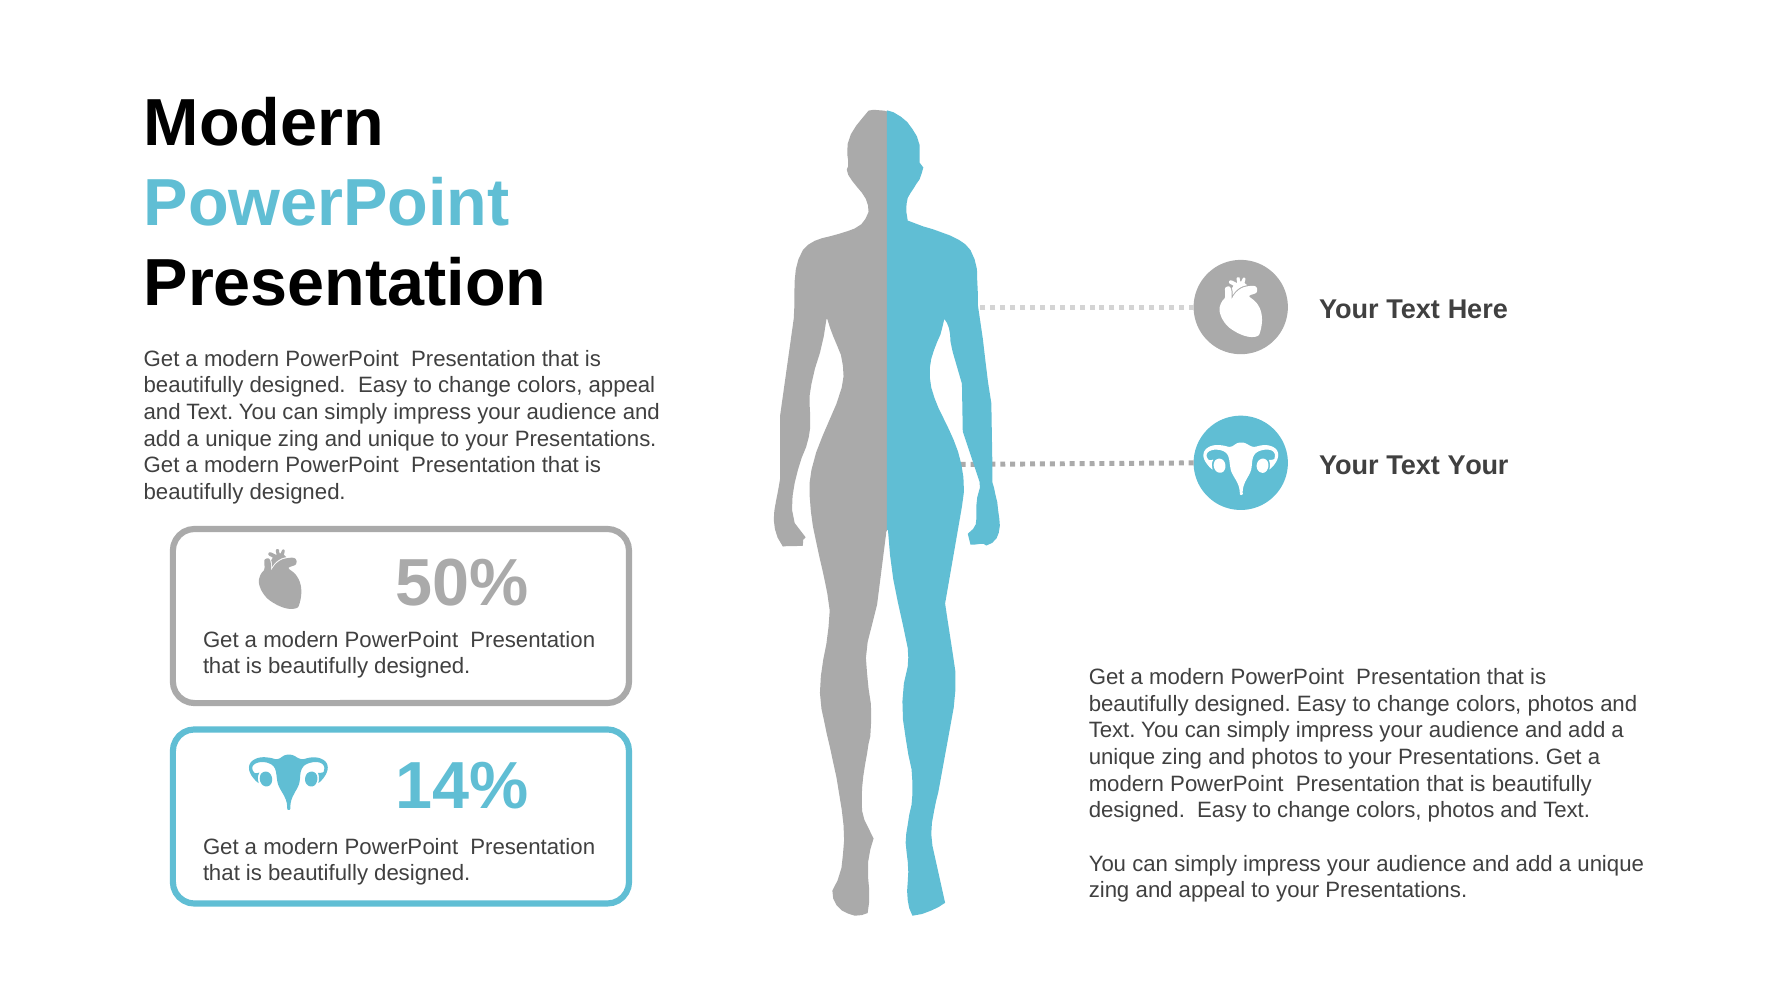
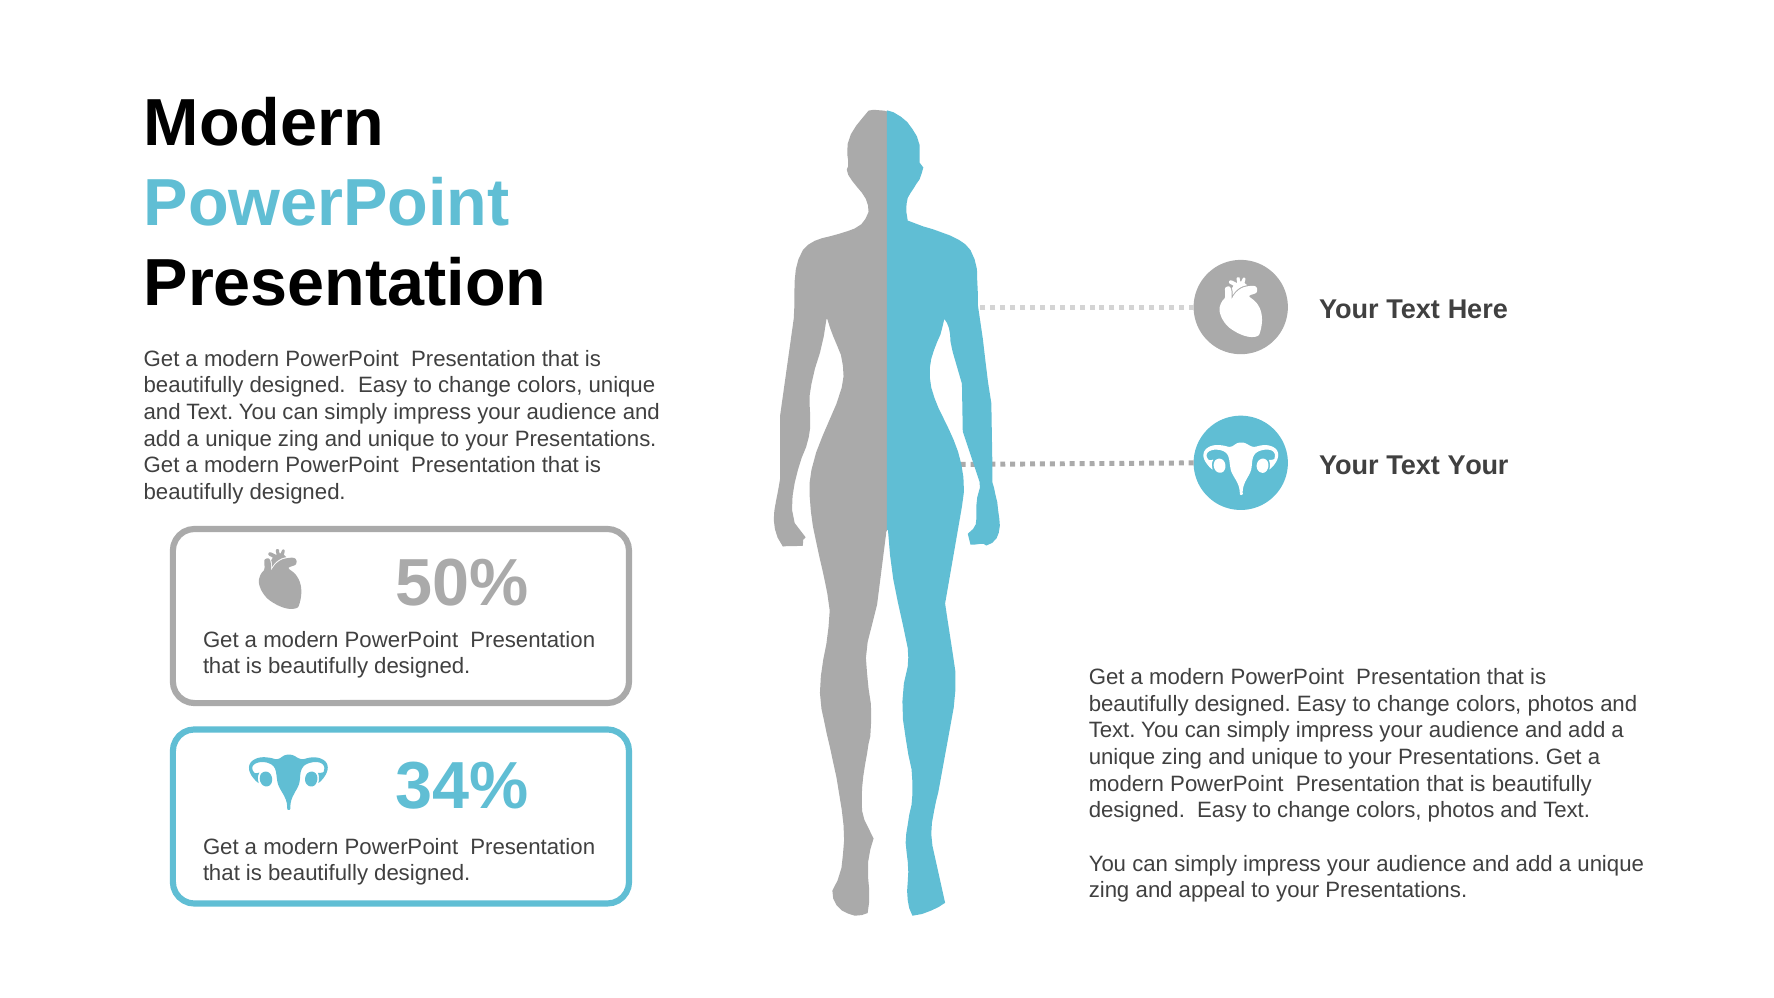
colors appeal: appeal -> unique (622, 386)
photos: photos -> unique (1285, 757)
14%: 14% -> 34% (462, 786)
